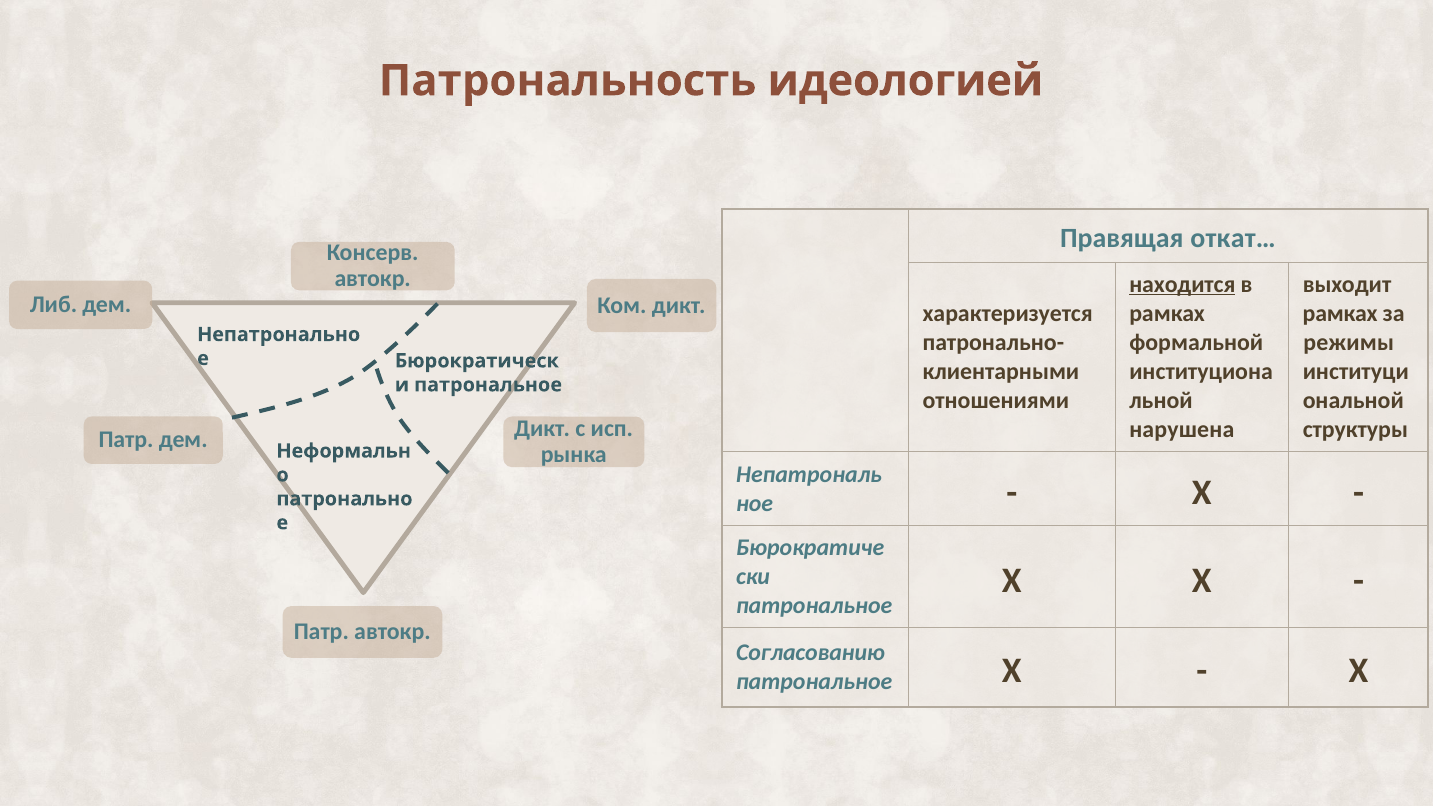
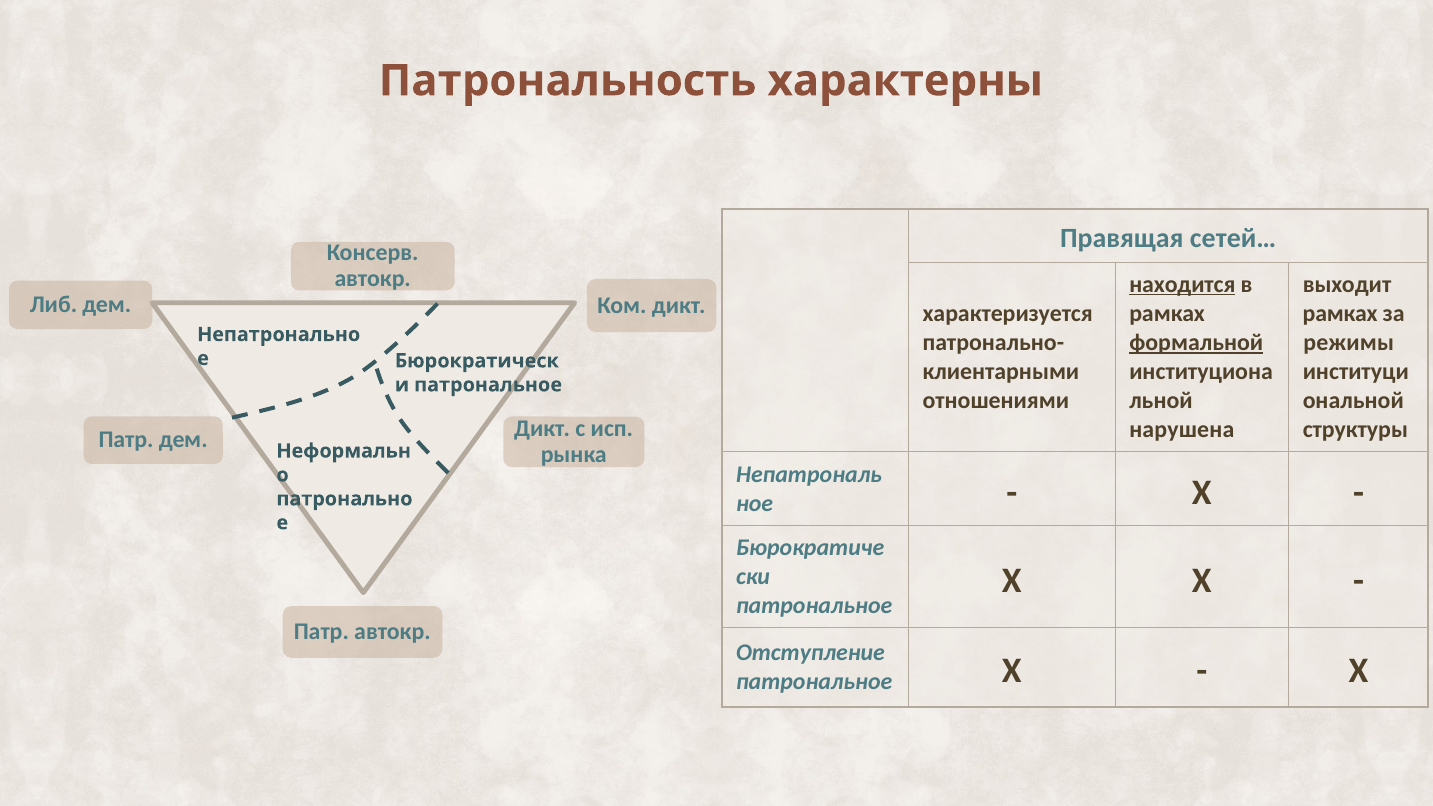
идеологией: идеологией -> характерны (905, 81)
откат…: откат… -> сетей… (1233, 239)
формальной underline: none -> present (1196, 343)
Согласованию: Согласованию -> Отступление (810, 653)
